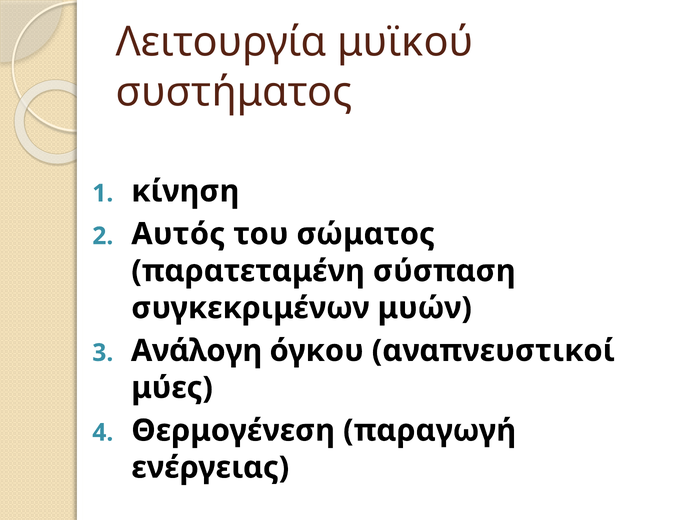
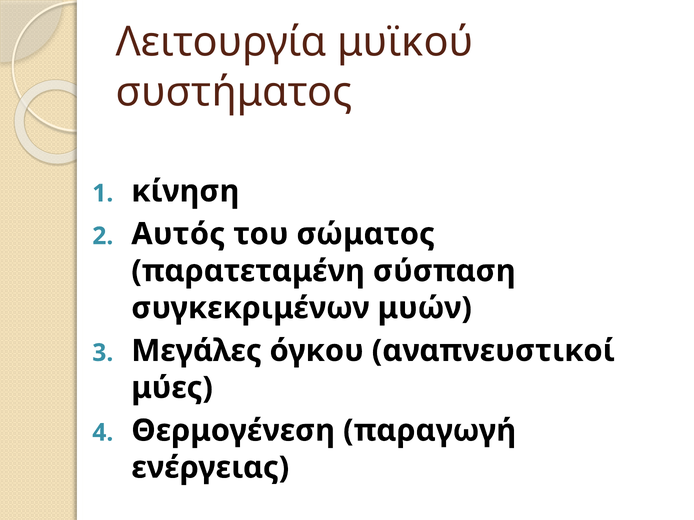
Ανάλογη: Ανάλογη -> Μεγάλες (196, 351)
